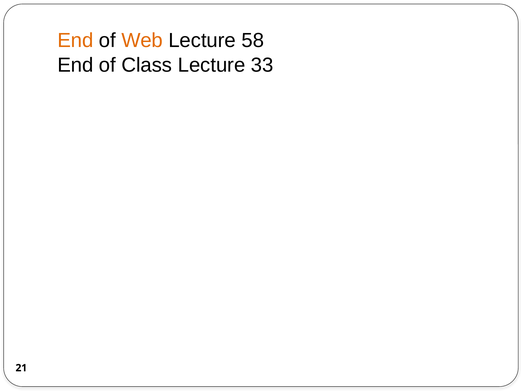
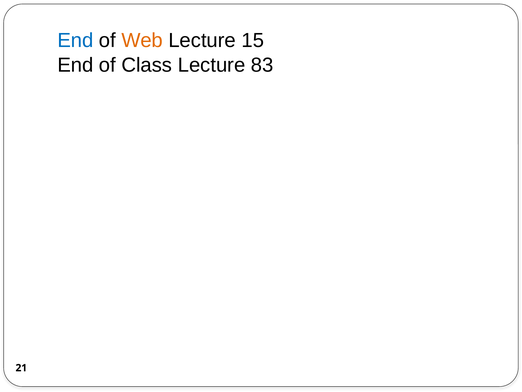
End colour: orange -> blue (75, 41)
58: 58 -> 15 (253, 41)
33: 33 -> 83 (262, 65)
